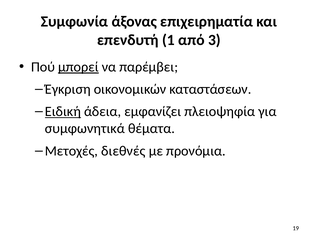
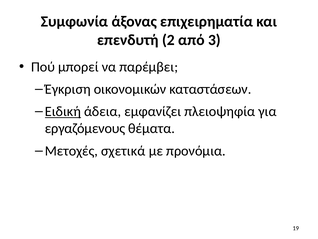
1: 1 -> 2 (168, 40)
μπορεί underline: present -> none (78, 67)
συμφωνητικά: συμφωνητικά -> εργαζόμενους (85, 128)
διεθνές: διεθνές -> σχετικά (123, 151)
